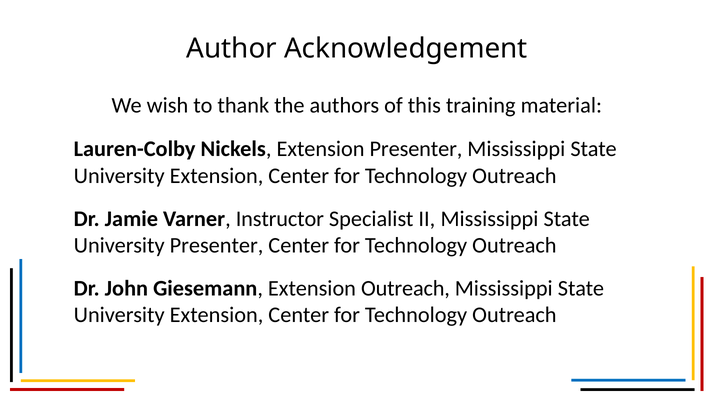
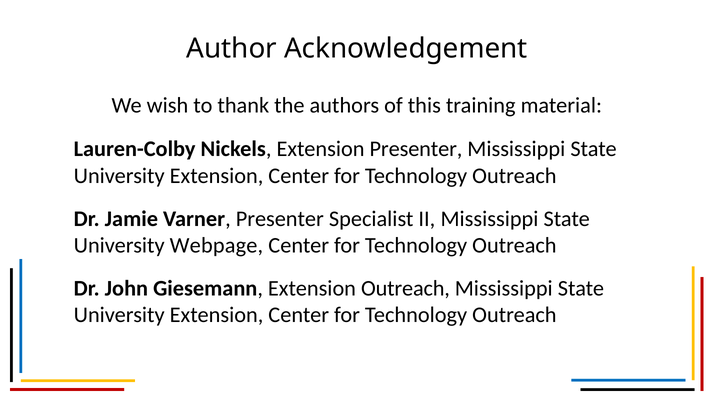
Varner Instructor: Instructor -> Presenter (280, 219)
University Presenter: Presenter -> Webpage (216, 246)
